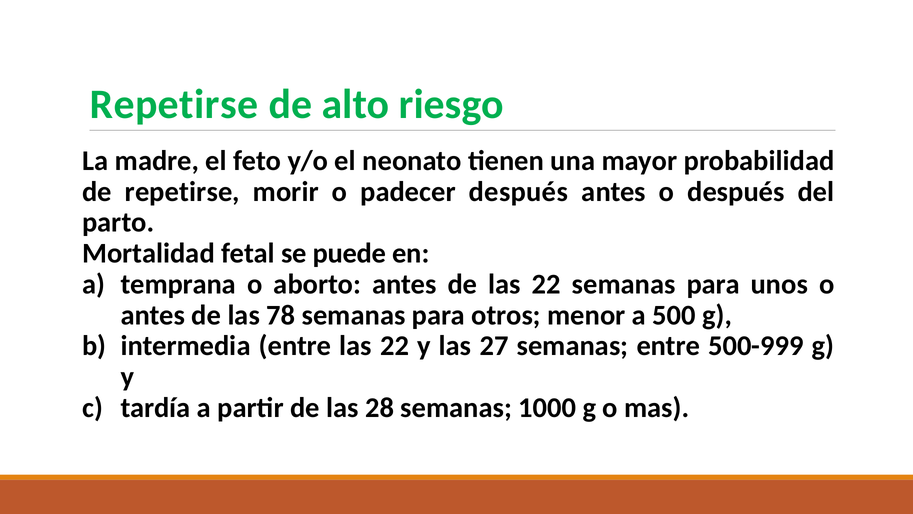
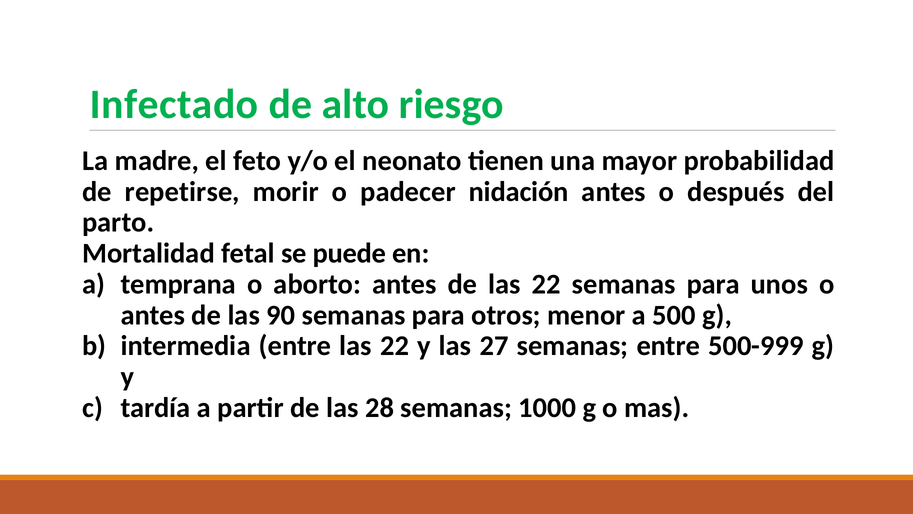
Repetirse: Repetirse -> Infectado (174, 104)
padecer después: después -> nidación (519, 192)
78: 78 -> 90 (281, 315)
